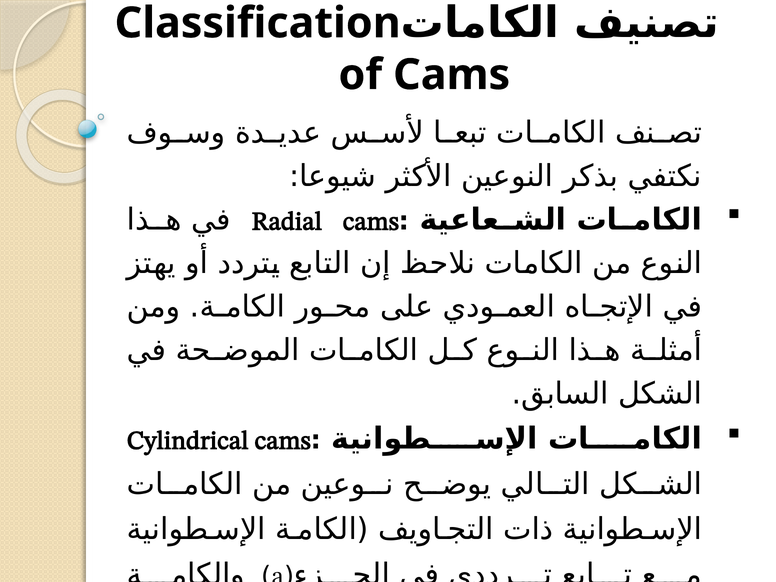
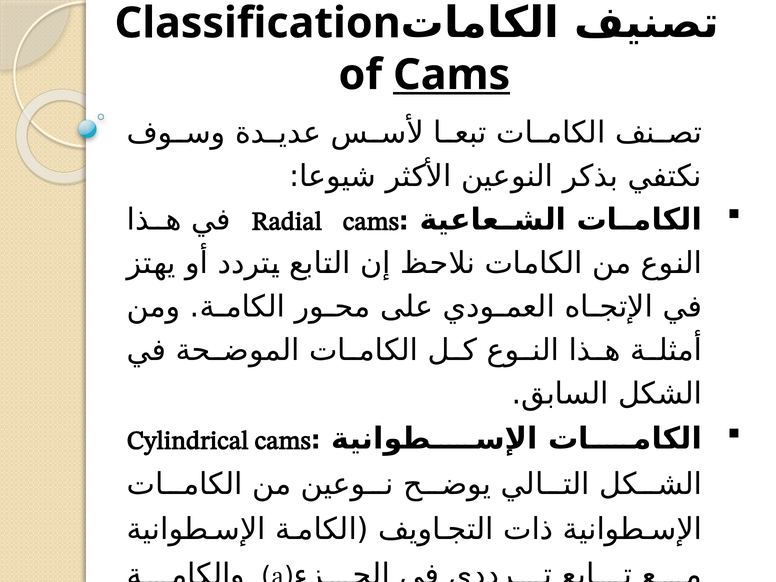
Cams underline: none -> present (452, 75)
